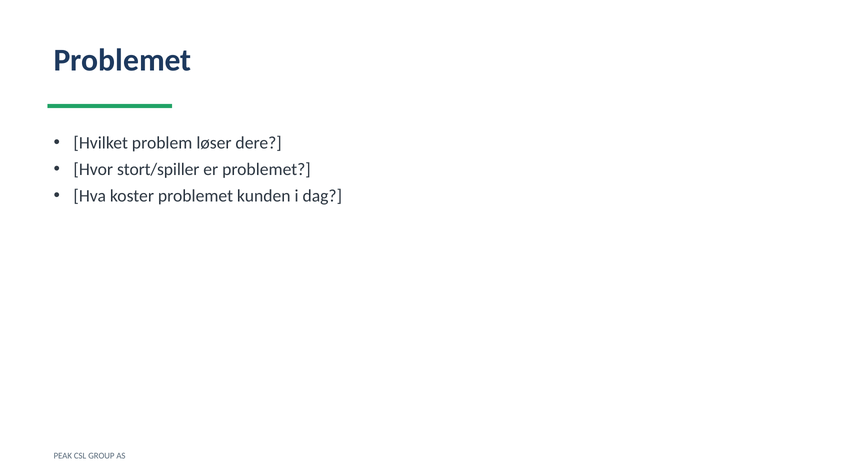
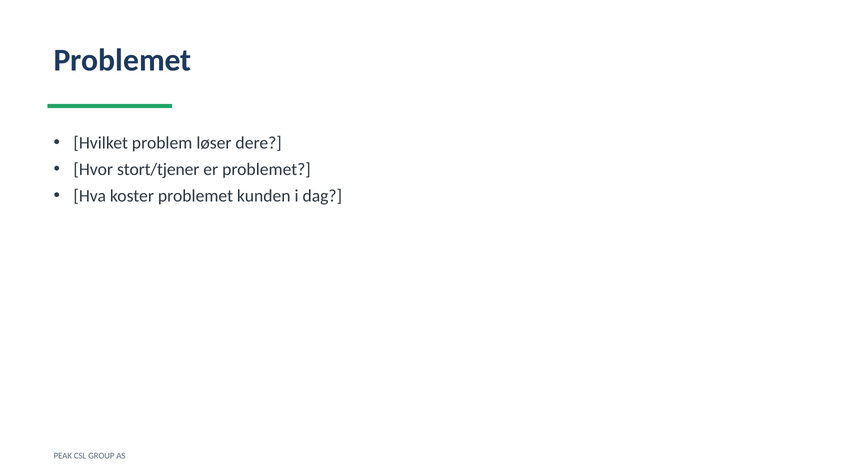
stort/spiller: stort/spiller -> stort/tjener (158, 169)
